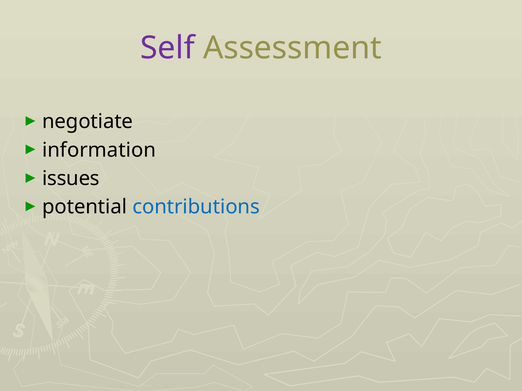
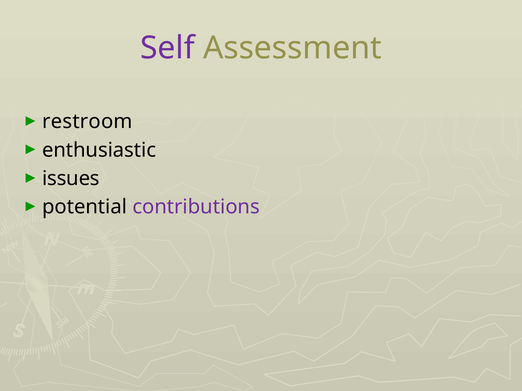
negotiate: negotiate -> restroom (87, 122)
information: information -> enthusiastic (99, 150)
contributions colour: blue -> purple (196, 207)
